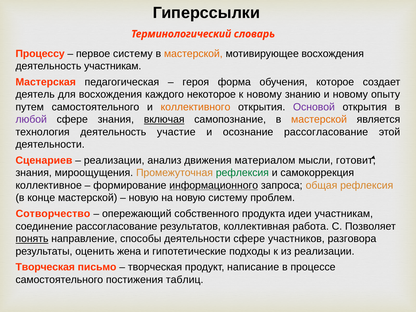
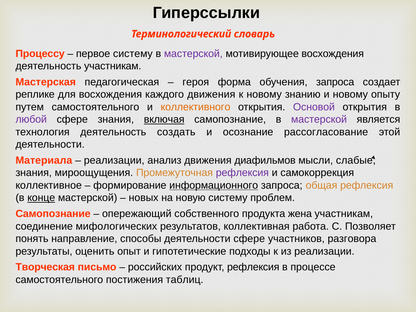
мастерской colour: orange -> purple (193, 54)
обучения которое: которое -> запроса (335, 82)
деятель: деятель -> реплике (35, 95)
каждого некоторое: некоторое -> движения (211, 95)
мастерской colour: orange -> purple (319, 120)
участие: участие -> создать (176, 132)
Сценариев: Сценариев -> Материала (44, 160)
материалом: материалом -> диафильмов (265, 160)
готовит: готовит -> слабые (356, 160)
рефлексия colour: green -> purple (242, 173)
конце underline: none -> present (41, 198)
новую: новую -> новых (144, 198)
Сотворчество: Сотворчество -> Самопознание (53, 214)
идеи: идеи -> жена (300, 214)
соединение рассогласование: рассогласование -> мифологических (116, 226)
понять underline: present -> none (32, 239)
жена: жена -> опыт (129, 251)
творческая: творческая -> российских (155, 267)
продукт написание: написание -> рефлексия (253, 267)
